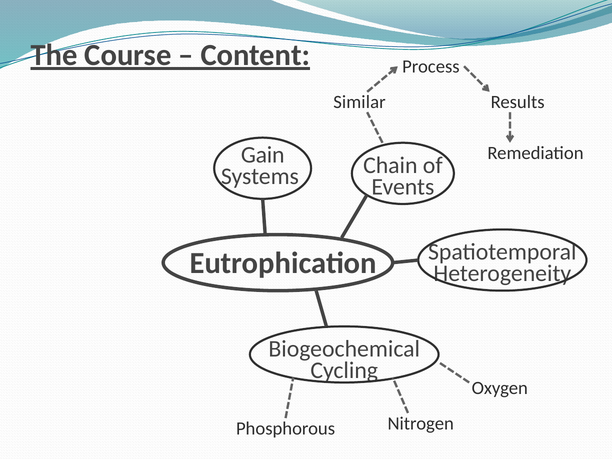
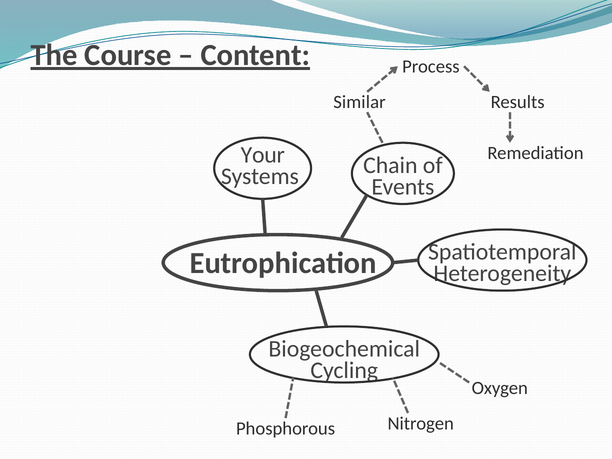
Gain: Gain -> Your (263, 155)
